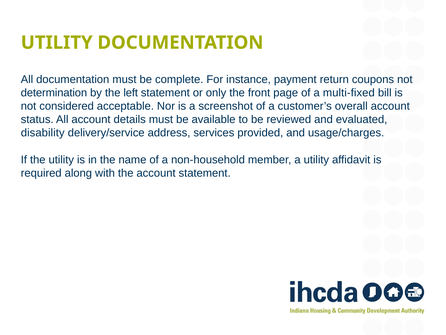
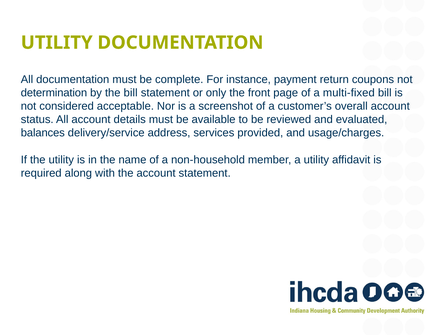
the left: left -> bill (131, 93)
disability: disability -> balances (43, 133)
